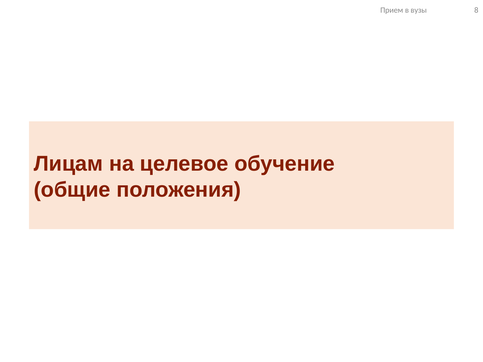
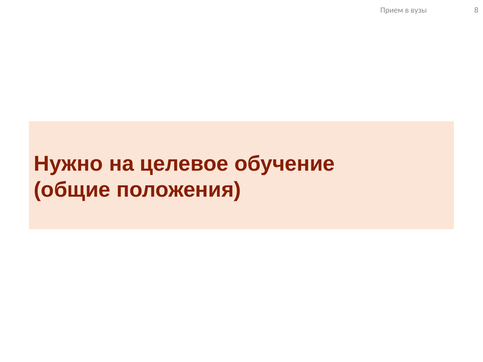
Лицам: Лицам -> Нужно (68, 164)
